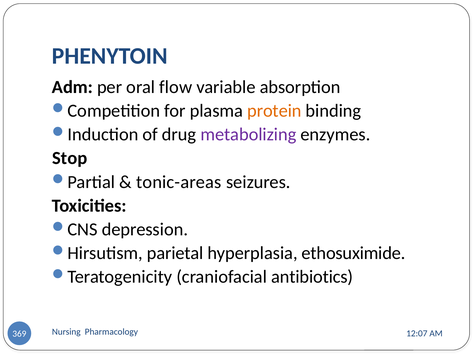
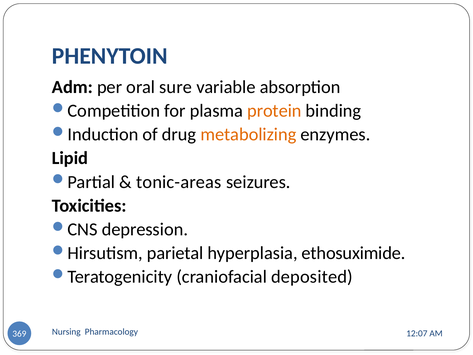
flow: flow -> sure (176, 87)
metabolizing colour: purple -> orange (248, 134)
Stop: Stop -> Lipid (70, 158)
antibiotics: antibiotics -> deposited (312, 277)
